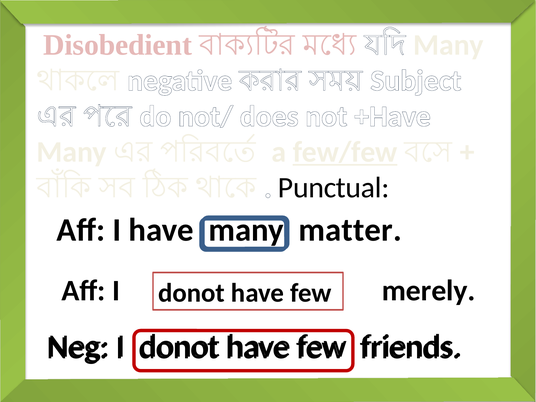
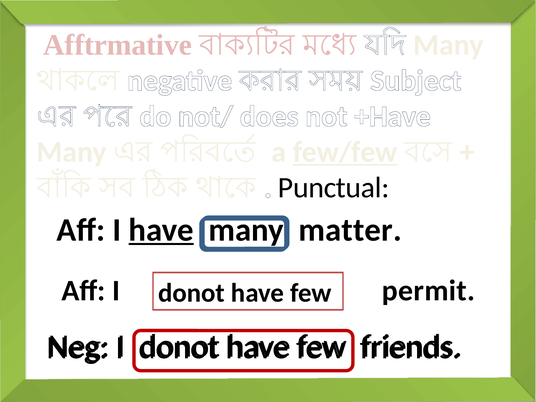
Disobedient: Disobedient -> Afftrmative (118, 45)
have underline: none -> present (161, 230)
merely: merely -> permit (428, 291)
